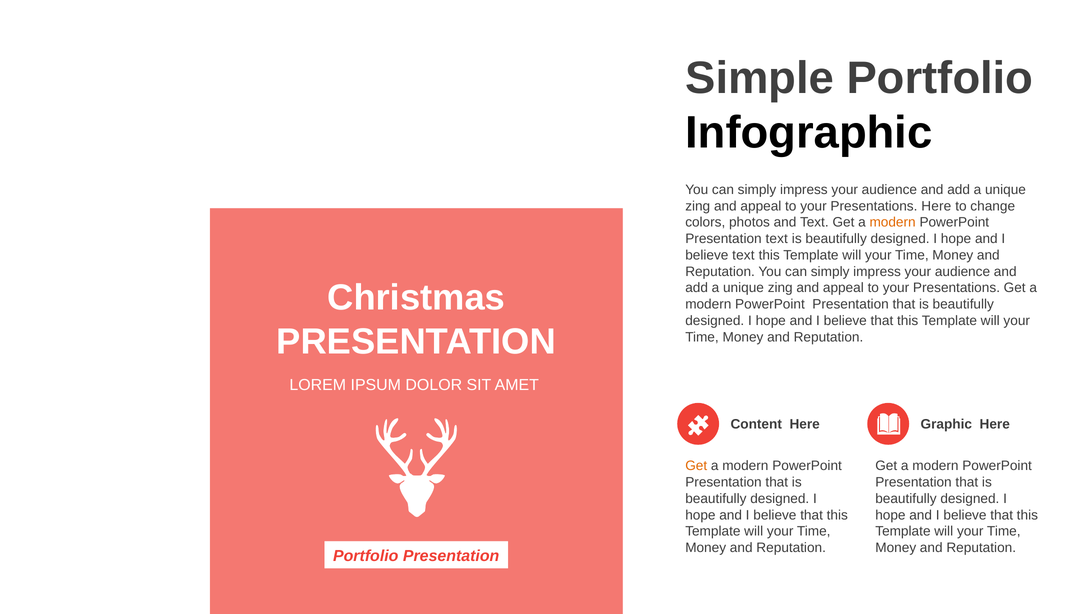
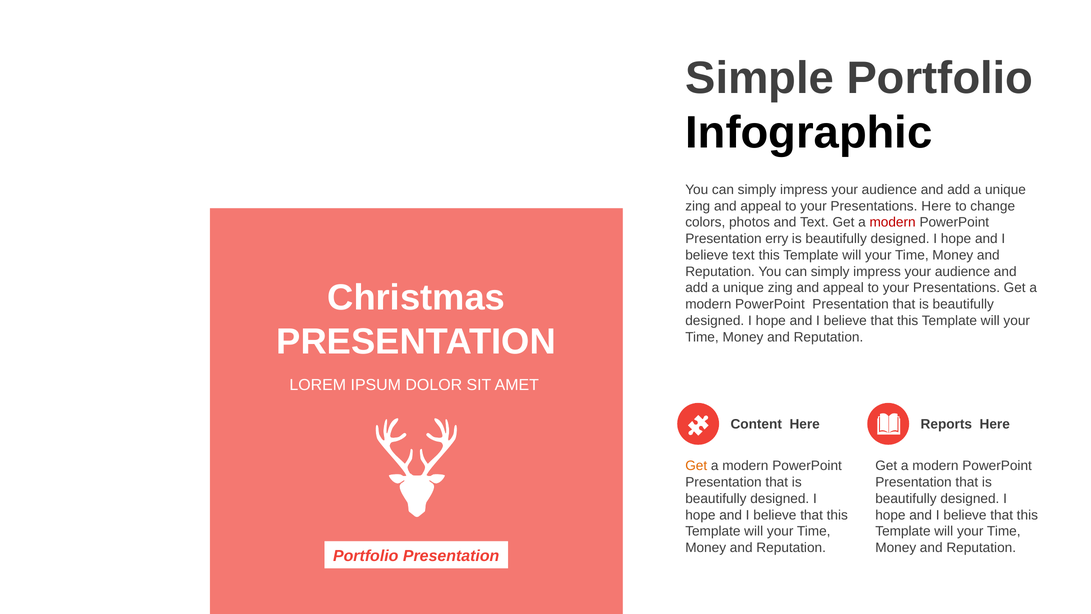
modern colour: orange -> red (893, 222)
Presentation text: text -> erry (777, 239)
Graphic: Graphic -> Reports (946, 424)
